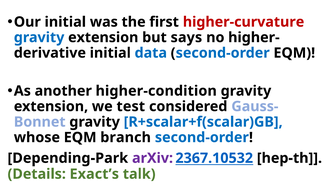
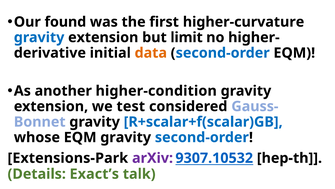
Our initial: initial -> found (65, 22)
higher-curvature colour: red -> black (244, 22)
says: says -> limit (187, 37)
data colour: blue -> orange (151, 53)
EQM branch: branch -> gravity (126, 137)
Depending-Park: Depending-Park -> Extensions-Park (68, 158)
2367.10532: 2367.10532 -> 9307.10532 (214, 158)
